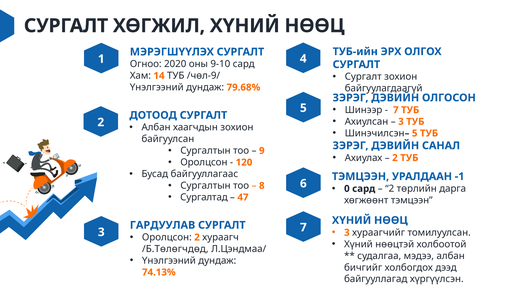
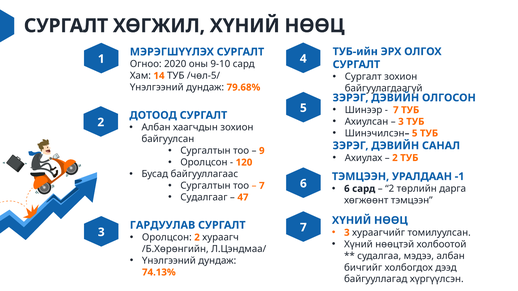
/чөл-9/: /чөл-9/ -> /чөл-5/ (204, 76)
8: 8 -> 7 (262, 186)
0: 0 -> 6 (347, 189)
Сургалтад: Сургалтад -> Судалгааг (204, 198)
/Б.Төлөгчдөд: /Б.Төлөгчдөд -> /Б.Хөрөнгийн (175, 249)
